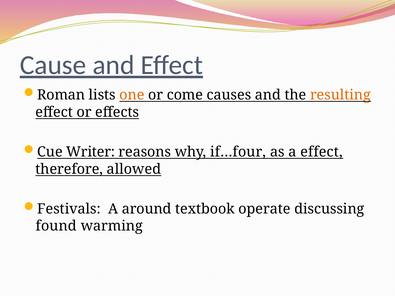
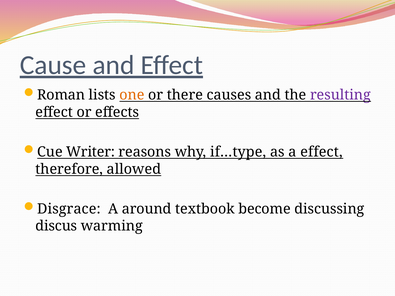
come: come -> there (185, 95)
resulting colour: orange -> purple (340, 95)
if…four: if…four -> if…type (238, 152)
Festivals: Festivals -> Disgrace (69, 209)
operate: operate -> become (264, 209)
found: found -> discus (56, 226)
